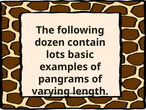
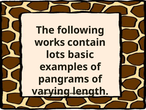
dozen: dozen -> works (50, 42)
